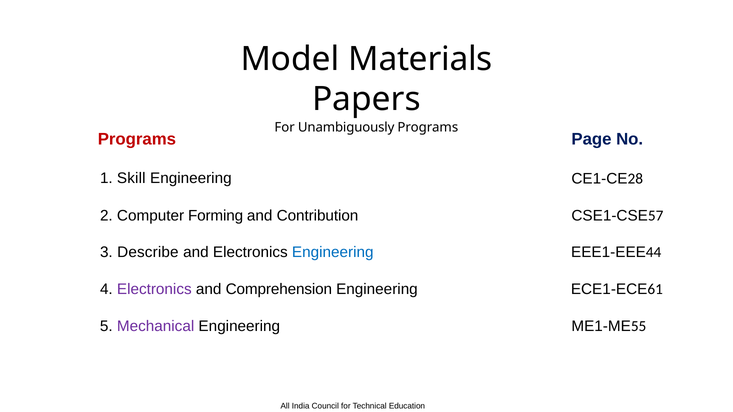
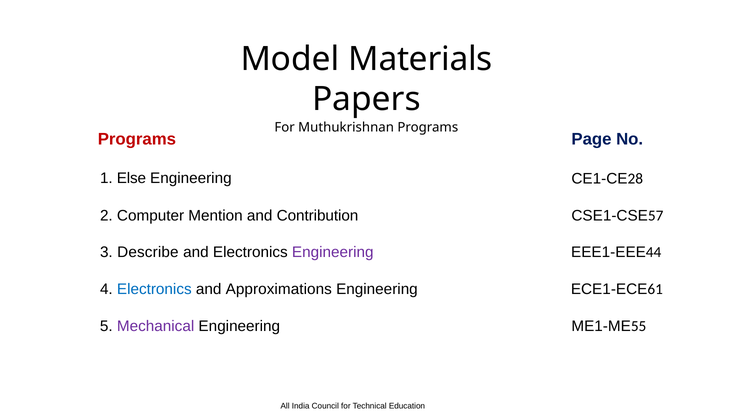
Unambiguously: Unambiguously -> Muthukrishnan (346, 128)
Skill: Skill -> Else (131, 179)
Forming: Forming -> Mention (216, 216)
Engineering colour: blue -> purple (333, 253)
Electronics colour: purple -> blue (154, 290)
Comprehension: Comprehension -> Approximations (279, 290)
